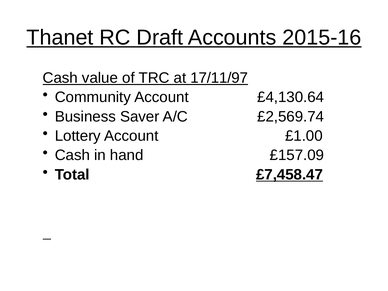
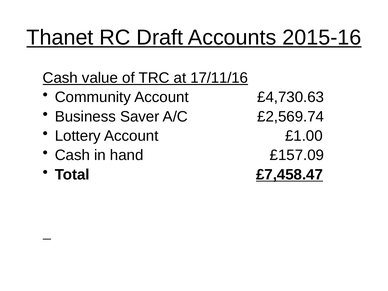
17/11/97: 17/11/97 -> 17/11/16 (219, 78)
£4,130.64: £4,130.64 -> £4,730.63 (291, 97)
